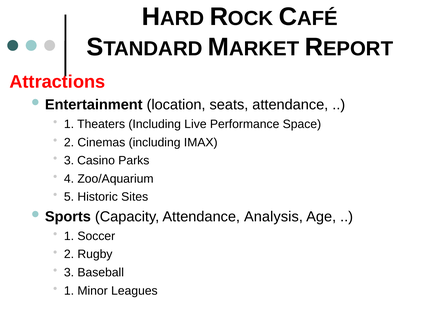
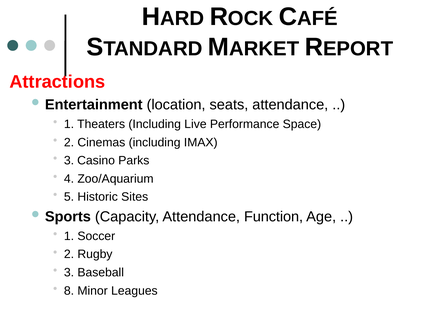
Analysis: Analysis -> Function (274, 217)
1: 1 -> 8 (69, 291)
